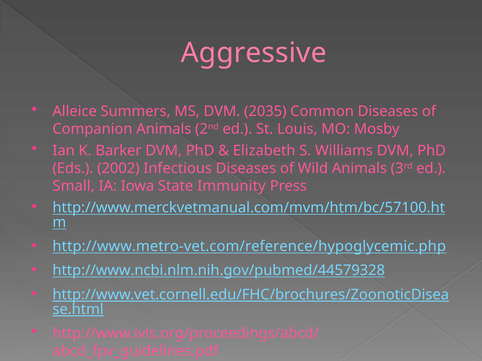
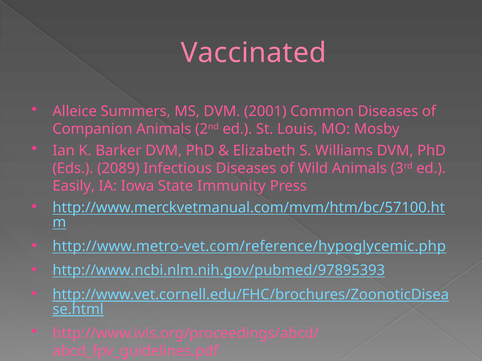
Aggressive: Aggressive -> Vaccinated (254, 53)
2035: 2035 -> 2001 (265, 111)
2002: 2002 -> 2089 (118, 169)
Small: Small -> Easily (74, 186)
http://www.ncbi.nlm.nih.gov/pubmed/44579328: http://www.ncbi.nlm.nih.gov/pubmed/44579328 -> http://www.ncbi.nlm.nih.gov/pubmed/97895393 (219, 271)
